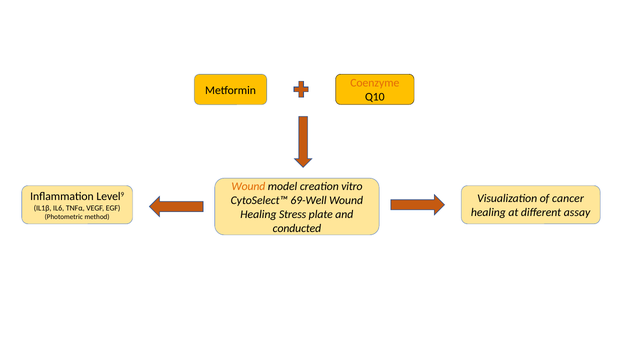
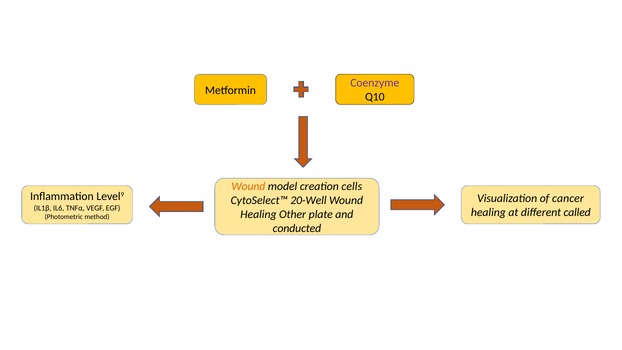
Coenzyme colour: orange -> purple (375, 83)
vitro: vitro -> cells (352, 186)
69-Well: 69-Well -> 20-Well (309, 200)
assay: assay -> called (577, 212)
Stress: Stress -> Other (293, 214)
